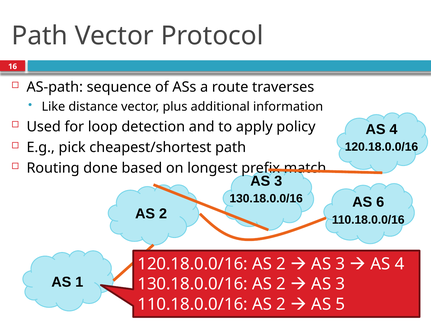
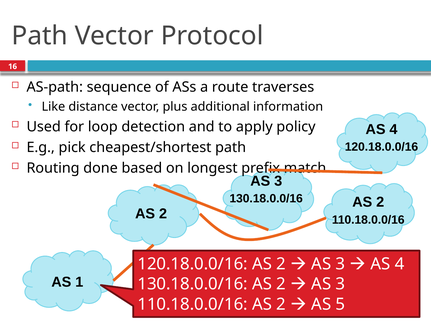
6: 6 -> 2 (380, 202)
